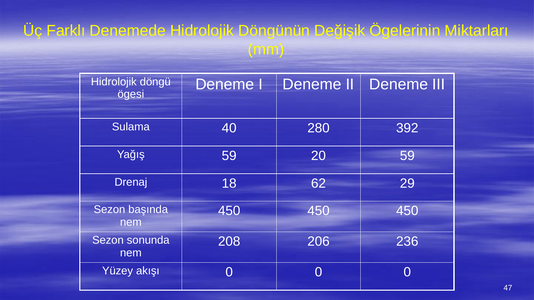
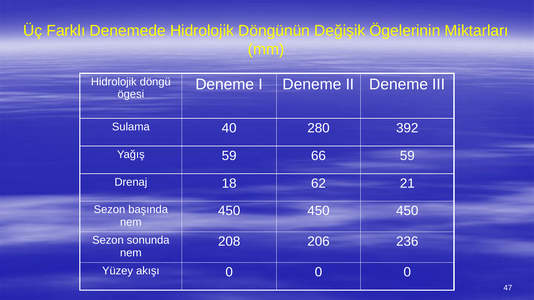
20: 20 -> 66 (318, 156)
29: 29 -> 21 (407, 184)
